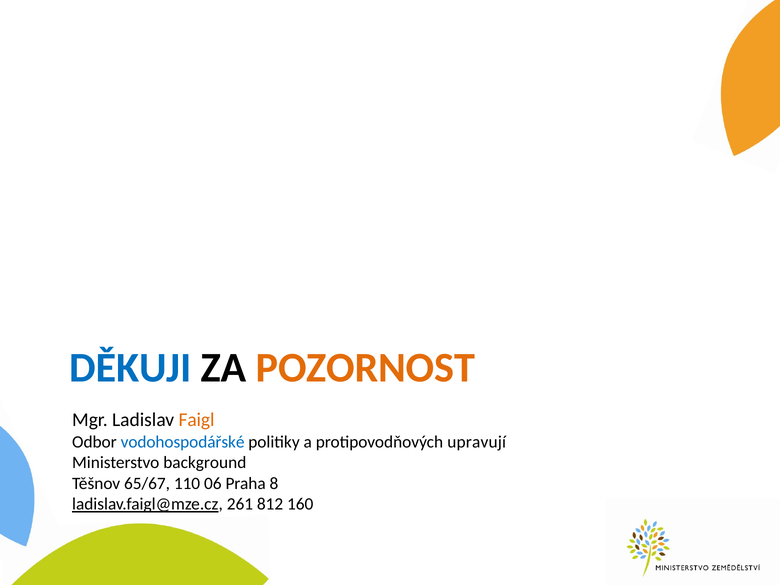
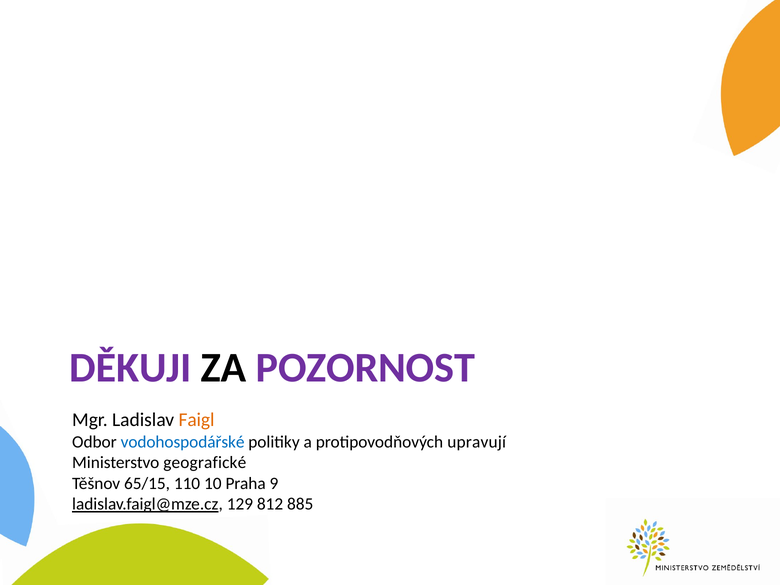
DĚKUJI colour: blue -> purple (130, 368)
POZORNOST colour: orange -> purple (365, 368)
background: background -> geografické (205, 463)
65/67: 65/67 -> 65/15 (147, 483)
06: 06 -> 10 (213, 483)
8: 8 -> 9 (274, 483)
261: 261 -> 129 (240, 504)
160: 160 -> 885 (300, 504)
